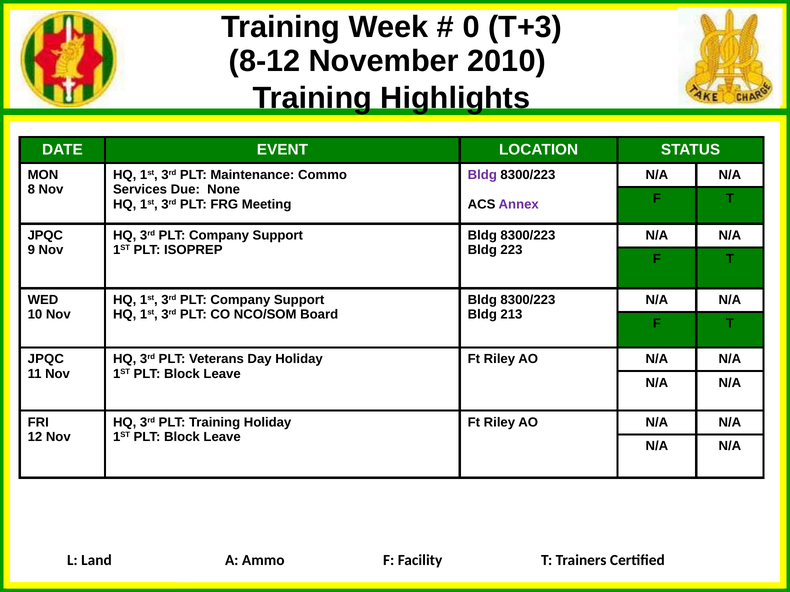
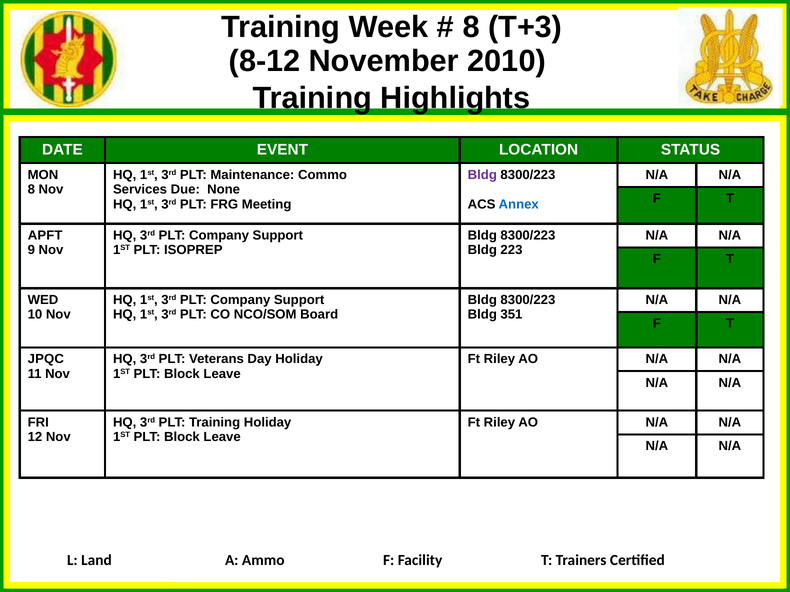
0: 0 -> 8 (471, 27)
Annex colour: purple -> blue (519, 204)
JPQC: JPQC -> APFT (45, 235)
213: 213 -> 351 (511, 315)
